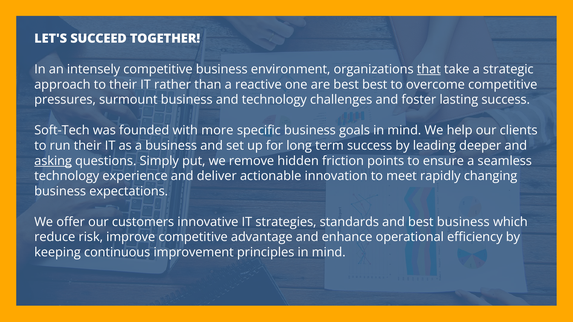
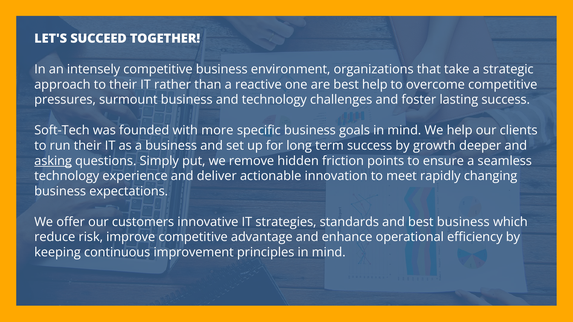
that underline: present -> none (429, 69)
best best: best -> help (375, 85)
leading: leading -> growth (434, 146)
